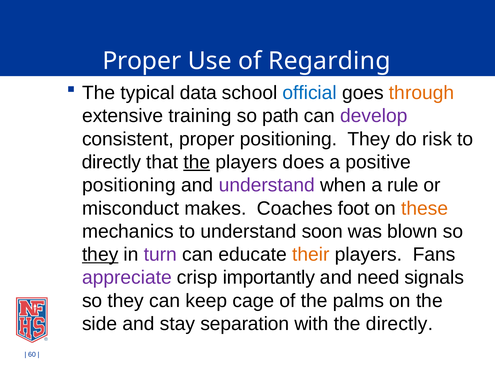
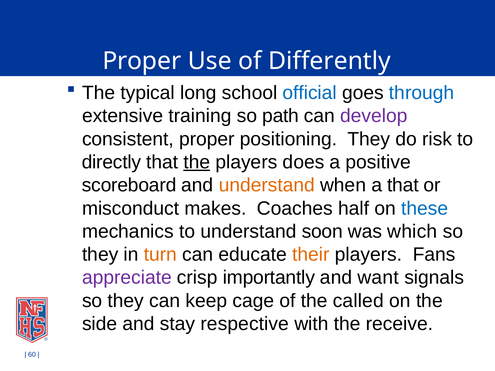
Regarding: Regarding -> Differently (329, 61)
data: data -> long (198, 93)
through colour: orange -> blue (422, 93)
positioning: positioning -> scoreboard (129, 185)
understand colour: purple -> orange (267, 185)
a rule: rule -> that (403, 185)
foot: foot -> half (354, 208)
these colour: orange -> blue (425, 208)
blown: blown -> which (412, 232)
they underline: present -> none (100, 255)
turn colour: purple -> orange (160, 255)
need: need -> want (378, 278)
palms: palms -> called (358, 301)
separation: separation -> respective (245, 324)
the directly: directly -> receive (400, 324)
